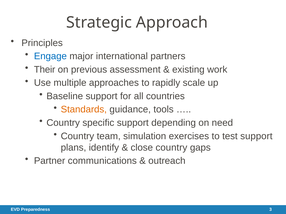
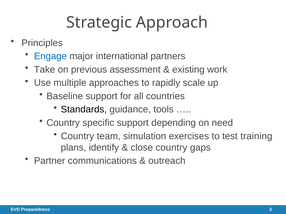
Their: Their -> Take (45, 70)
Standards colour: orange -> black (84, 110)
test support: support -> training (256, 136)
